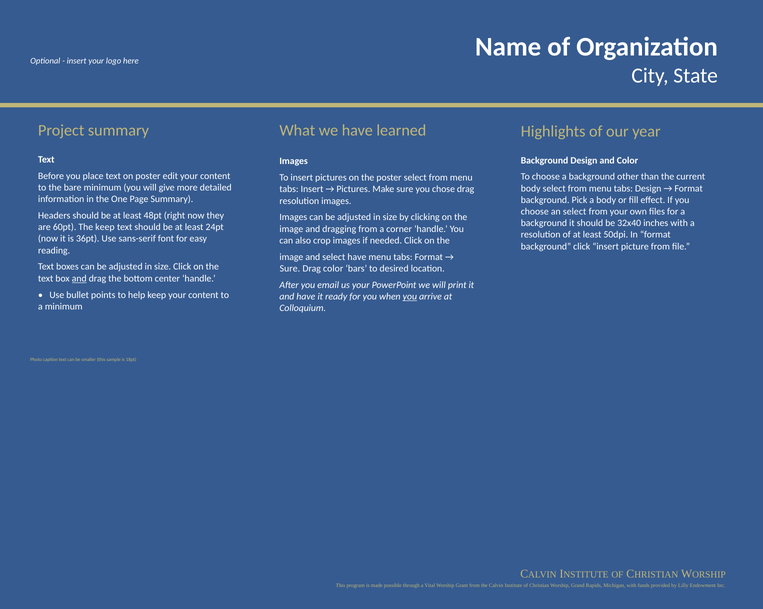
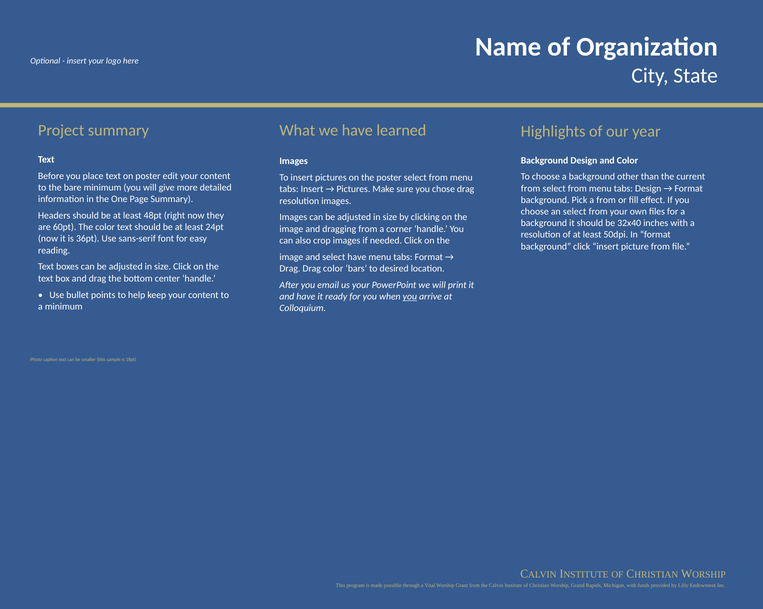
body: body -> from (531, 188)
a body: body -> from (606, 200)
The keep: keep -> color (105, 227)
Sure: Sure -> Drag (290, 268)
and underline: present -> none (79, 278)
